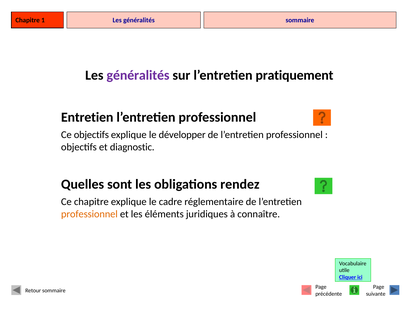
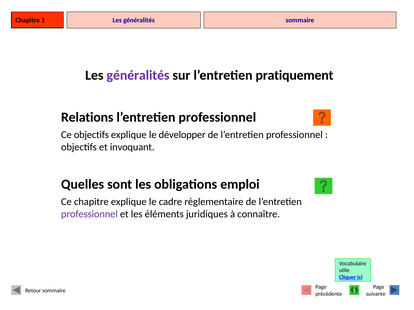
Entretien: Entretien -> Relations (87, 118)
diagnostic: diagnostic -> invoquant (132, 147)
rendez: rendez -> emploi (240, 185)
professionnel colour: orange -> purple (89, 214)
